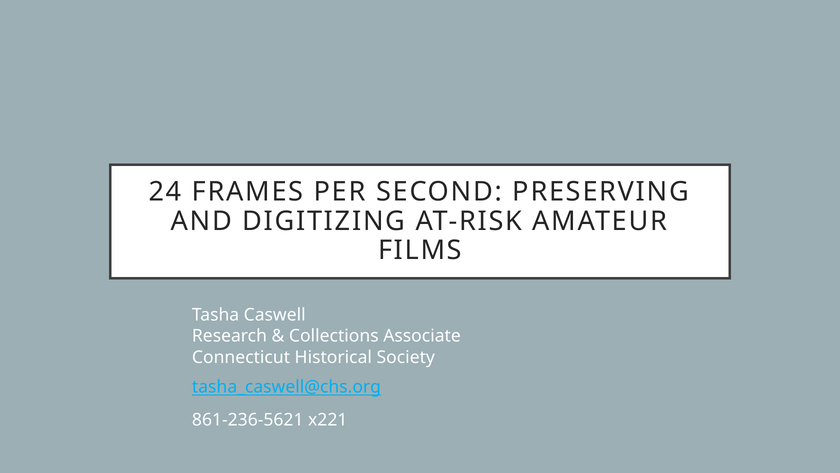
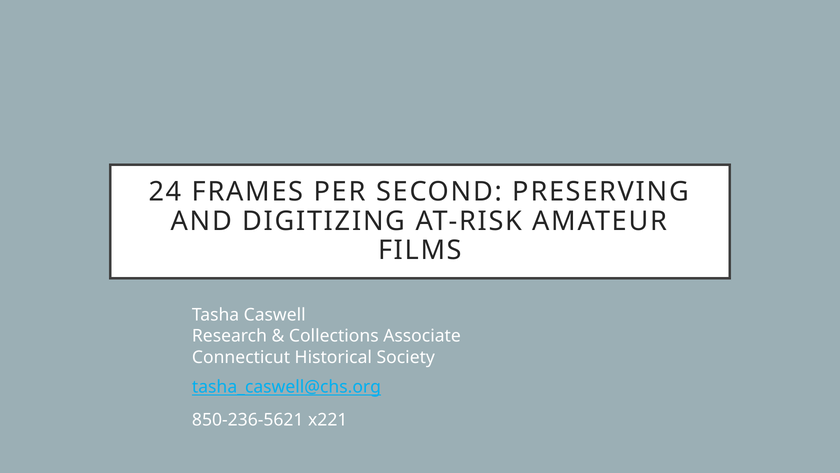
861-236-5621: 861-236-5621 -> 850-236-5621 (248, 419)
